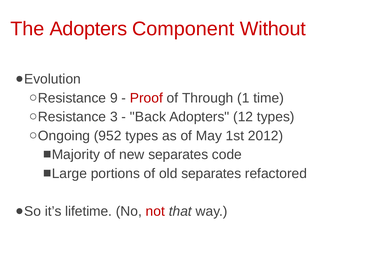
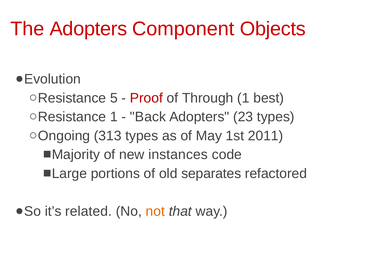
Without: Without -> Objects (273, 29)
9: 9 -> 5 (114, 98)
time: time -> best (269, 98)
3: 3 -> 1 (114, 117)
12: 12 -> 23 (243, 117)
952: 952 -> 313 (108, 136)
2012: 2012 -> 2011 (266, 136)
new separates: separates -> instances (178, 155)
lifetime: lifetime -> related (89, 211)
not colour: red -> orange (155, 211)
